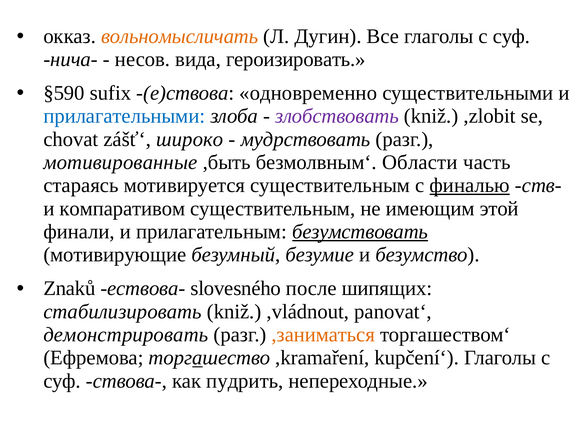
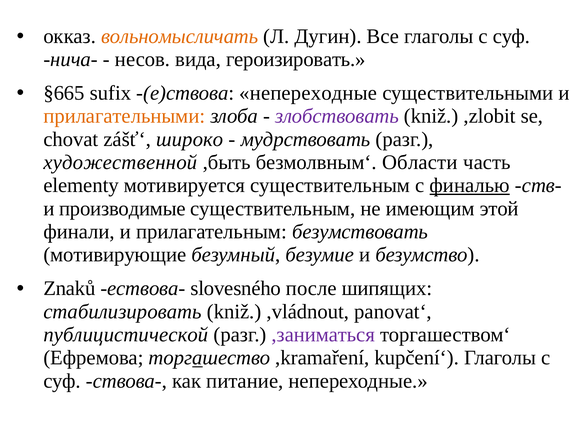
§590: §590 -> §665 (64, 93)
-(е)ствова одновременно: одновременно -> непереходные (308, 93)
прилагательными colour: blue -> orange (124, 116)
мотивированные: мотивированные -> художественной (120, 162)
стараясь: стараясь -> elementy (81, 186)
компаративом: компаративом -> производимые (122, 209)
безумствовать underline: present -> none (360, 232)
демонстрировать: демонстрировать -> публицистической (126, 335)
,заниматься colour: orange -> purple (323, 335)
пудрить: пудрить -> питание (245, 381)
